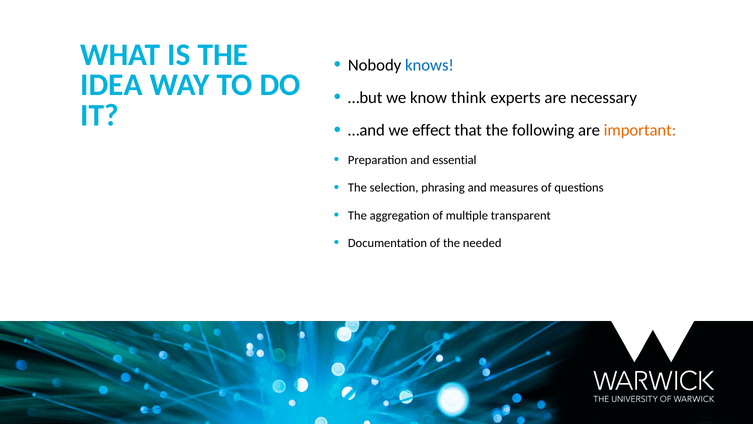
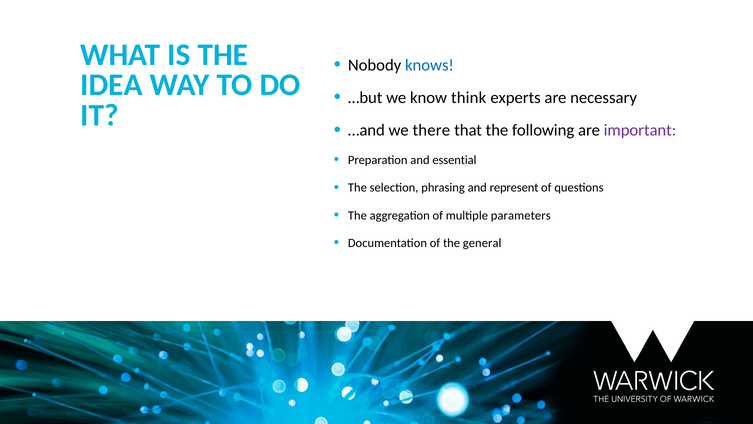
effect: effect -> there (431, 130)
important colour: orange -> purple (640, 130)
measures: measures -> represent (514, 188)
transparent: transparent -> parameters (521, 215)
needed: needed -> general (482, 243)
